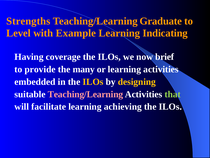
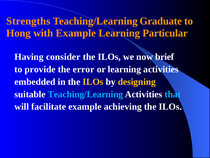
Level: Level -> Hong (18, 33)
Indicating: Indicating -> Particular (165, 33)
coverage: coverage -> consider (63, 57)
many: many -> error (84, 69)
Teaching/Learning colour: pink -> light blue (85, 94)
that colour: light green -> light blue (173, 94)
facilitate learning: learning -> example (85, 106)
